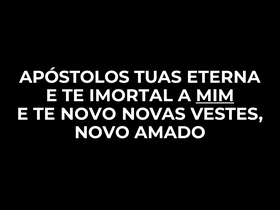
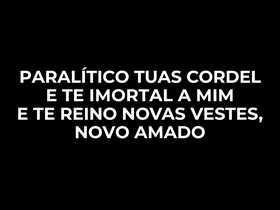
APÓSTOLOS: APÓSTOLOS -> PARALÍTICO (74, 77)
ETERNA: ETERNA -> CORDEL (224, 77)
MIM underline: present -> none (215, 96)
TE NOVO: NOVO -> REINO (88, 114)
